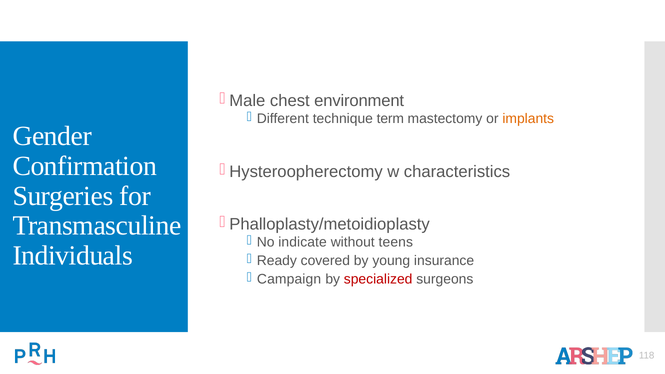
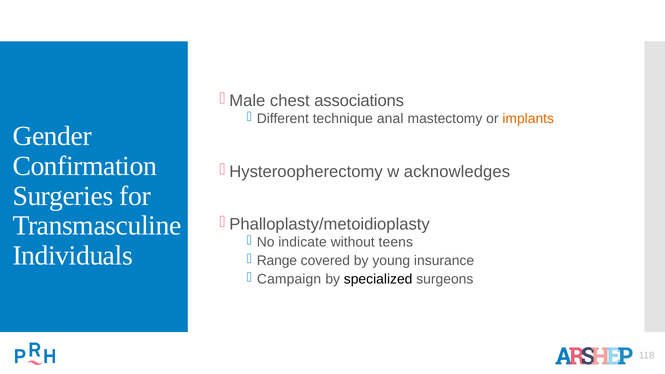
environment: environment -> associations (359, 101)
term: term -> anal (390, 119)
characteristics: characteristics -> acknowledges (457, 172)
Ready: Ready -> Range (277, 261)
specialized colour: red -> black (378, 279)
